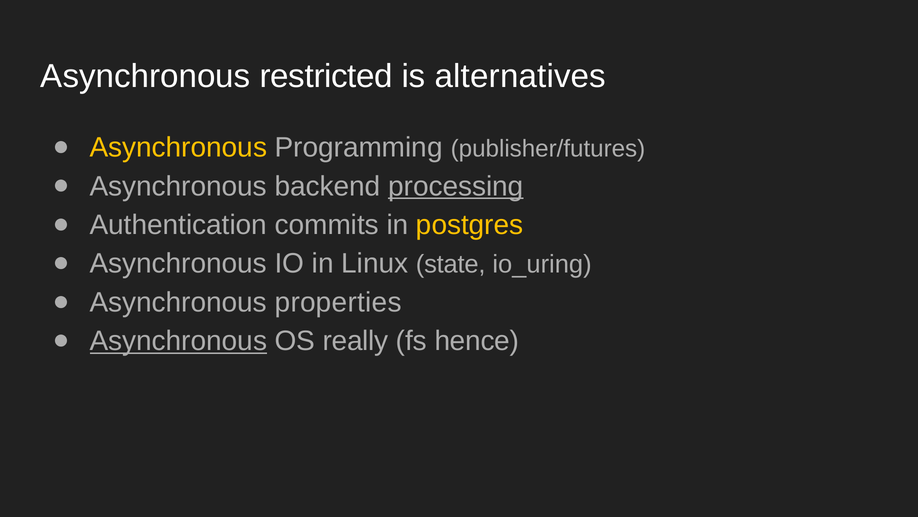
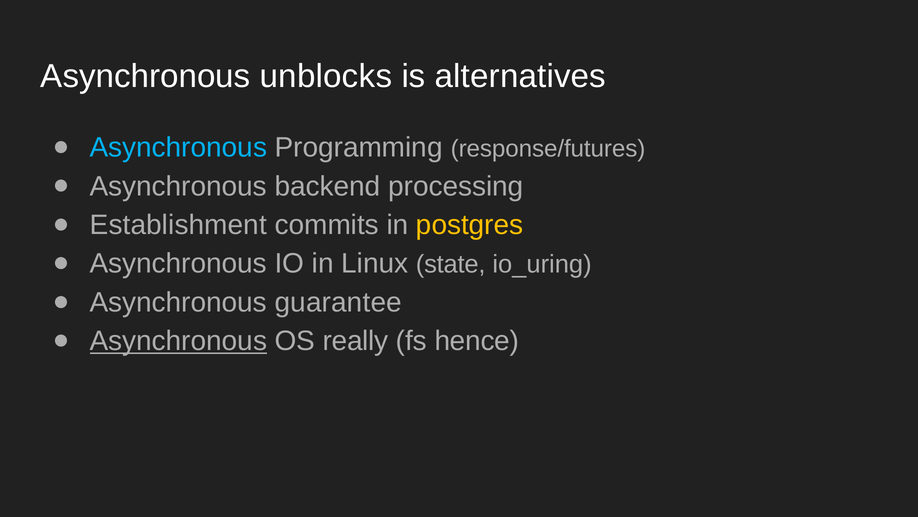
restricted: restricted -> unblocks (326, 76)
Asynchronous colour: yellow -> light blue (178, 147)
publisher/futures: publisher/futures -> response/futures (548, 149)
processing underline: present -> none (456, 186)
Authentication: Authentication -> Establishment (178, 225)
properties: properties -> guarantee (338, 302)
